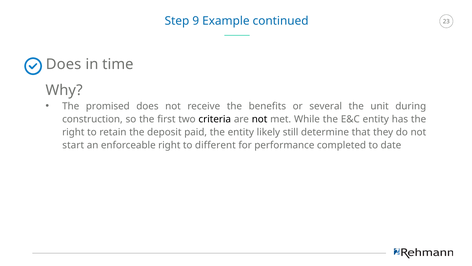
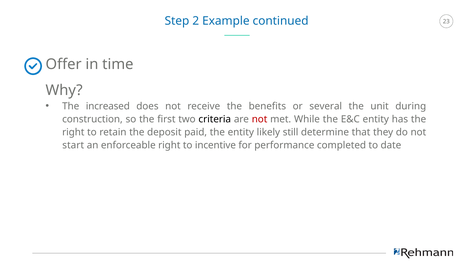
9: 9 -> 2 (196, 21)
Does: Does -> Offer (64, 64)
promised: promised -> increased (108, 106)
not colour: black -> red (260, 119)
different: different -> incentive (215, 145)
